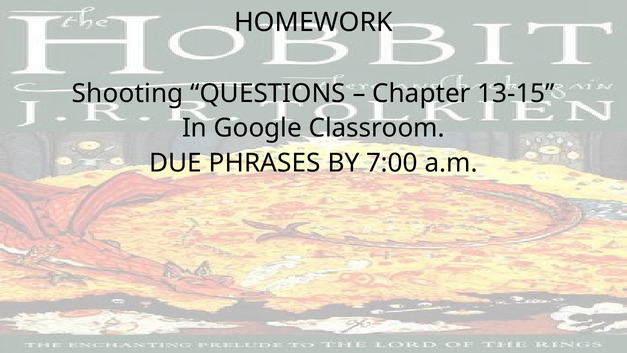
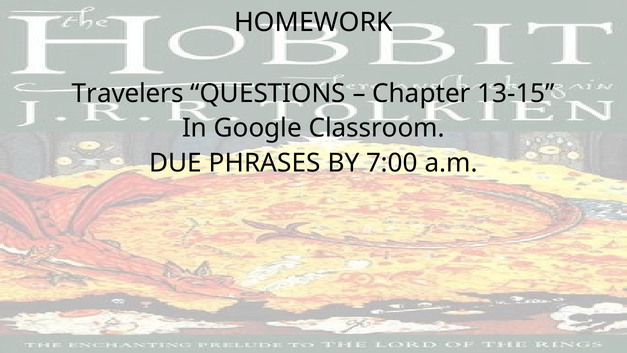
Shooting: Shooting -> Travelers (128, 93)
